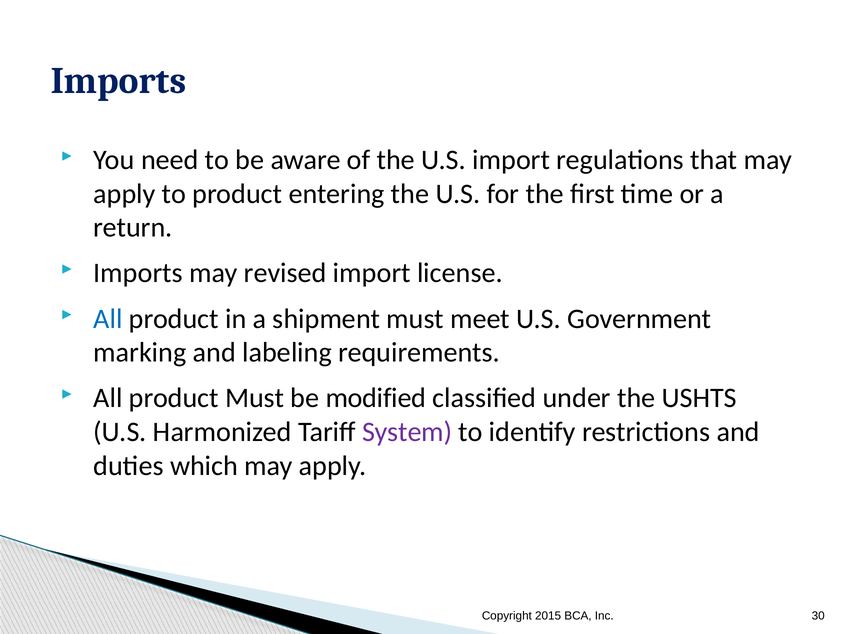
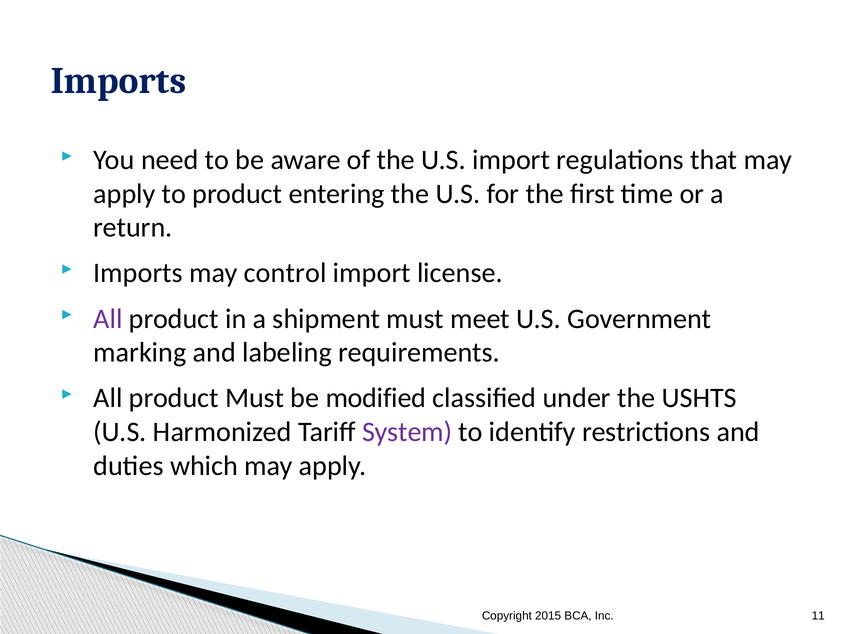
revised: revised -> control (285, 273)
All colour: blue -> purple (108, 319)
30: 30 -> 11 (818, 615)
